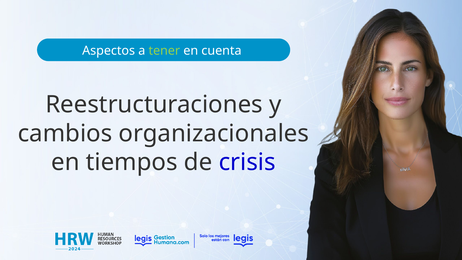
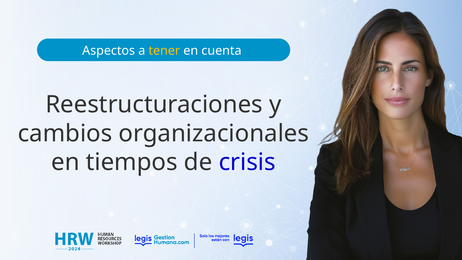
tener colour: light green -> yellow (164, 51)
